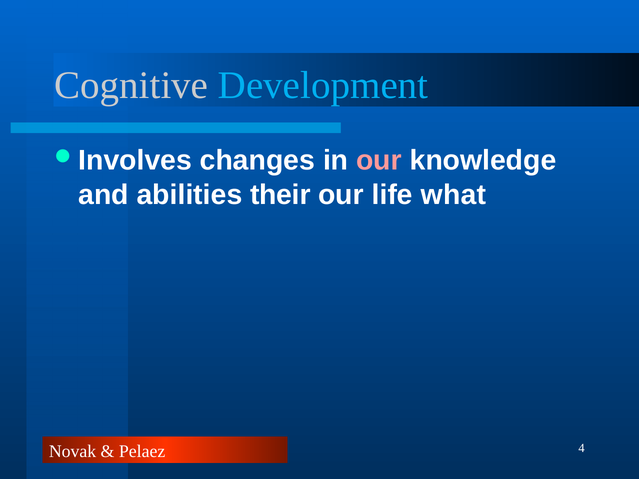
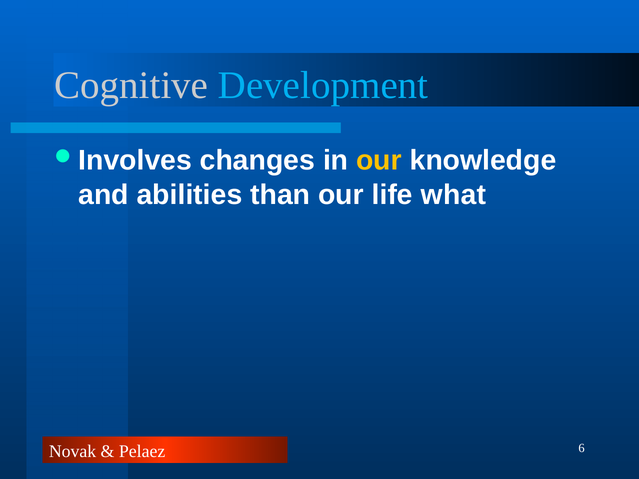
our colour: pink -> yellow (379, 161)
their: their -> than (280, 195)
4: 4 -> 6 (582, 448)
